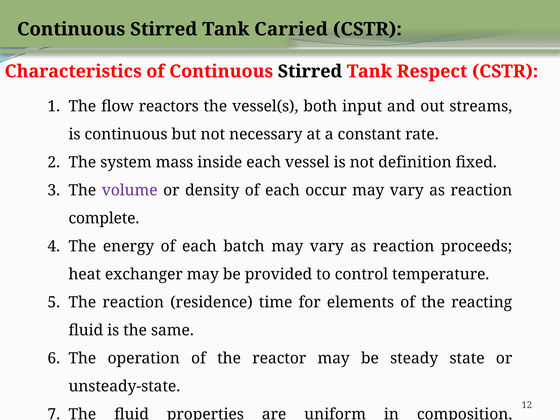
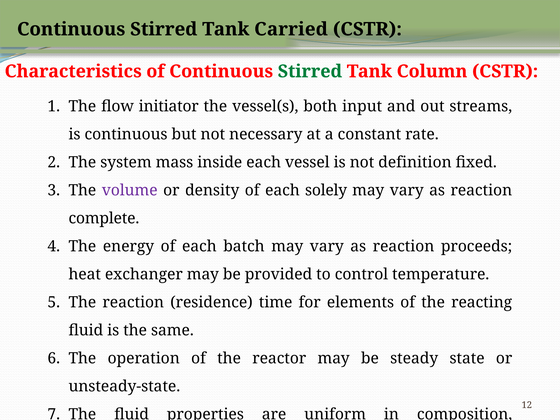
Stirred colour: black -> green (310, 71)
Respect: Respect -> Column (432, 71)
reactors: reactors -> initiator (169, 106)
occur: occur -> solely (326, 190)
